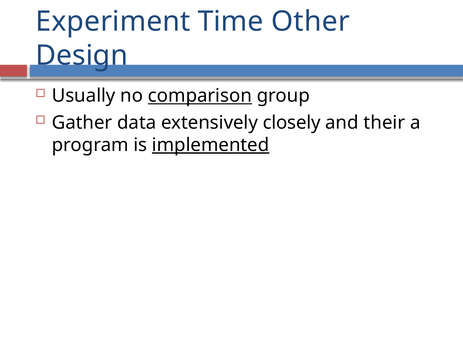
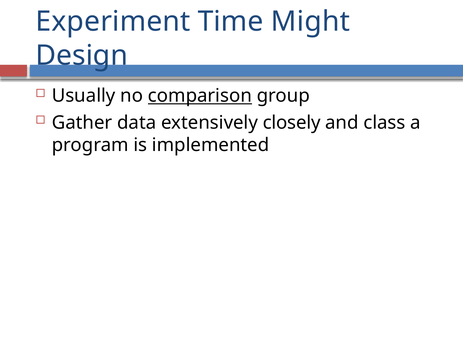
Other: Other -> Might (310, 22)
their: their -> class (384, 123)
implemented underline: present -> none (211, 145)
